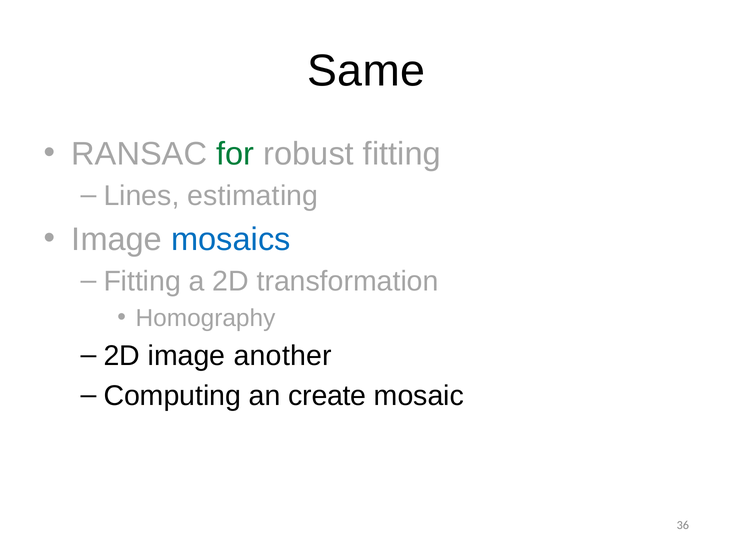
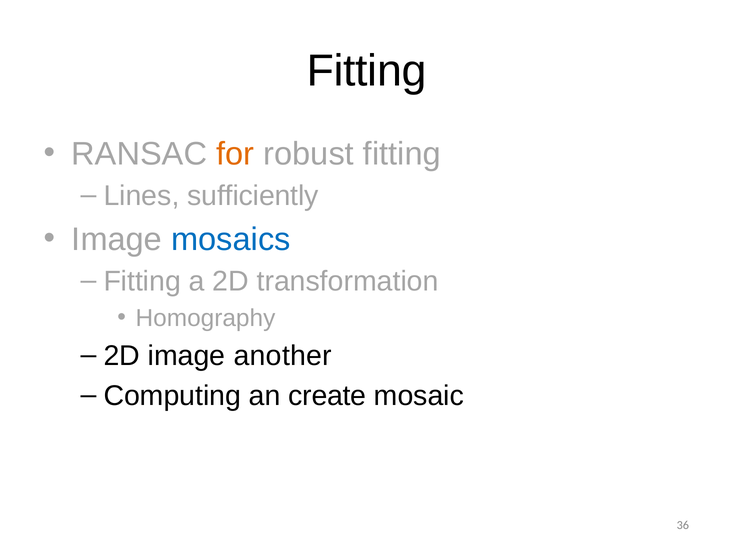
Same: Same -> Fitting (367, 71)
for colour: green -> orange (235, 154)
estimating: estimating -> sufficiently (253, 196)
